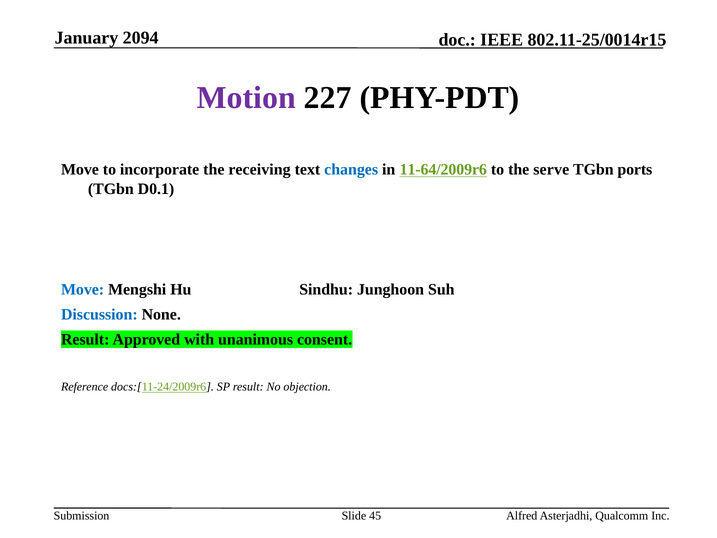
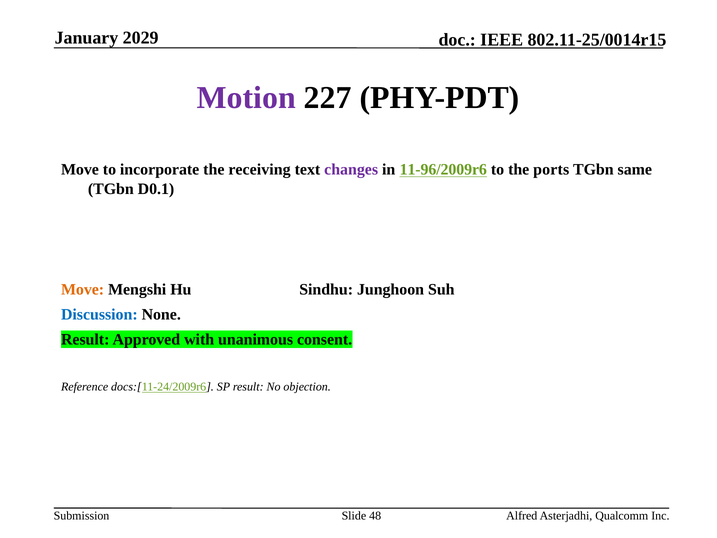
2094: 2094 -> 2029 (141, 38)
changes colour: blue -> purple (351, 170)
11-64/2009r6: 11-64/2009r6 -> 11-96/2009r6 (443, 170)
serve: serve -> ports (551, 170)
ports: ports -> same (635, 170)
Move colour: blue -> orange (83, 289)
45: 45 -> 48 (375, 516)
